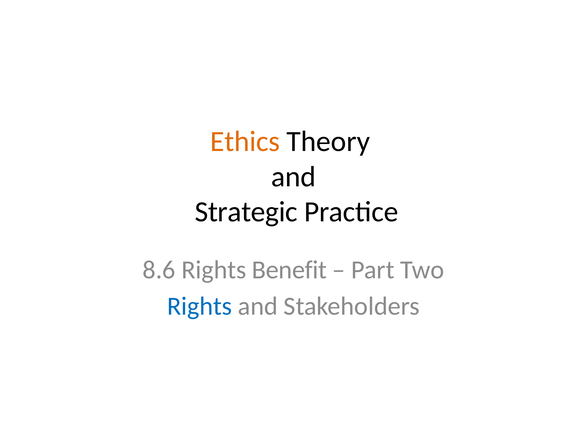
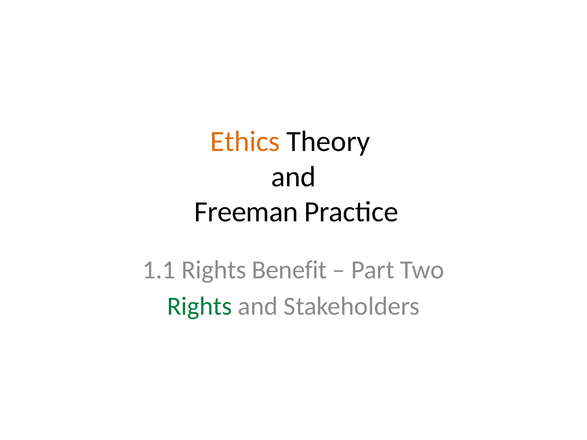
Strategic: Strategic -> Freeman (246, 212)
8.6: 8.6 -> 1.1 (159, 270)
Rights colour: blue -> green (200, 306)
